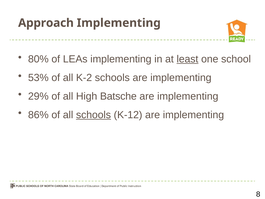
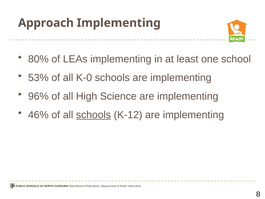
least underline: present -> none (187, 59)
K-2: K-2 -> K-0 (84, 78)
29%: 29% -> 96% (38, 96)
Batsche: Batsche -> Science (118, 96)
86%: 86% -> 46% (38, 115)
